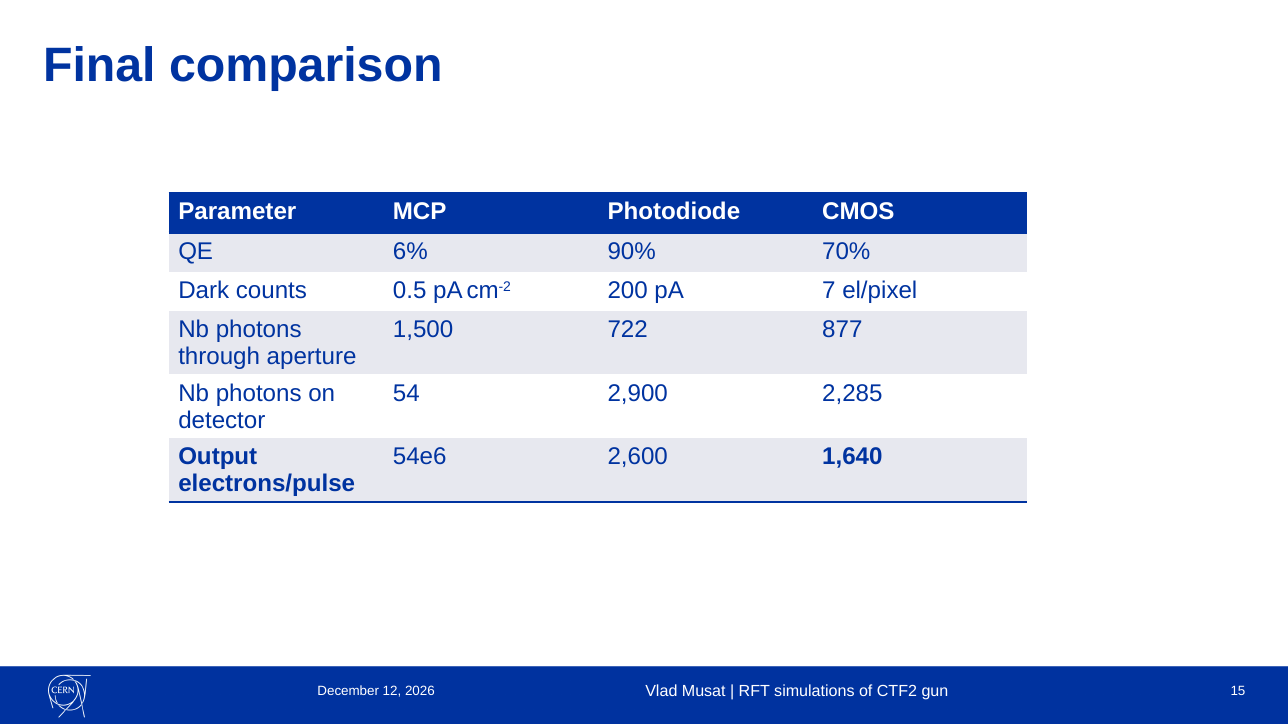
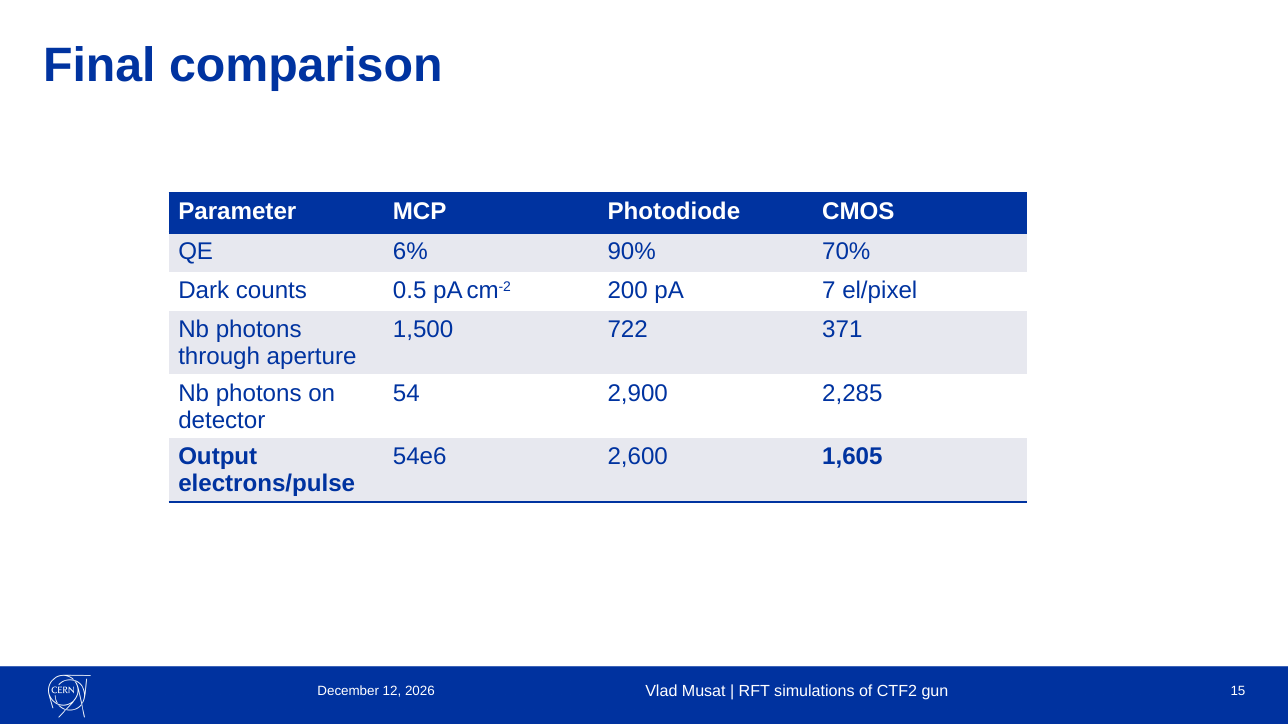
877: 877 -> 371 (842, 330)
1,640: 1,640 -> 1,605 (852, 457)
